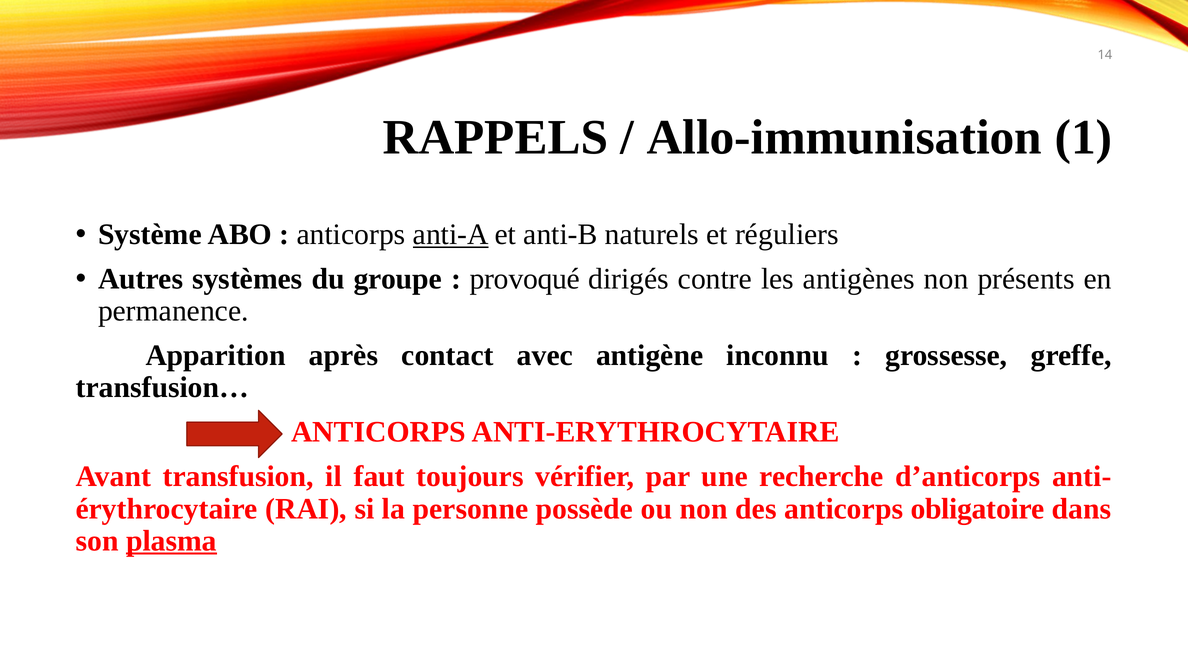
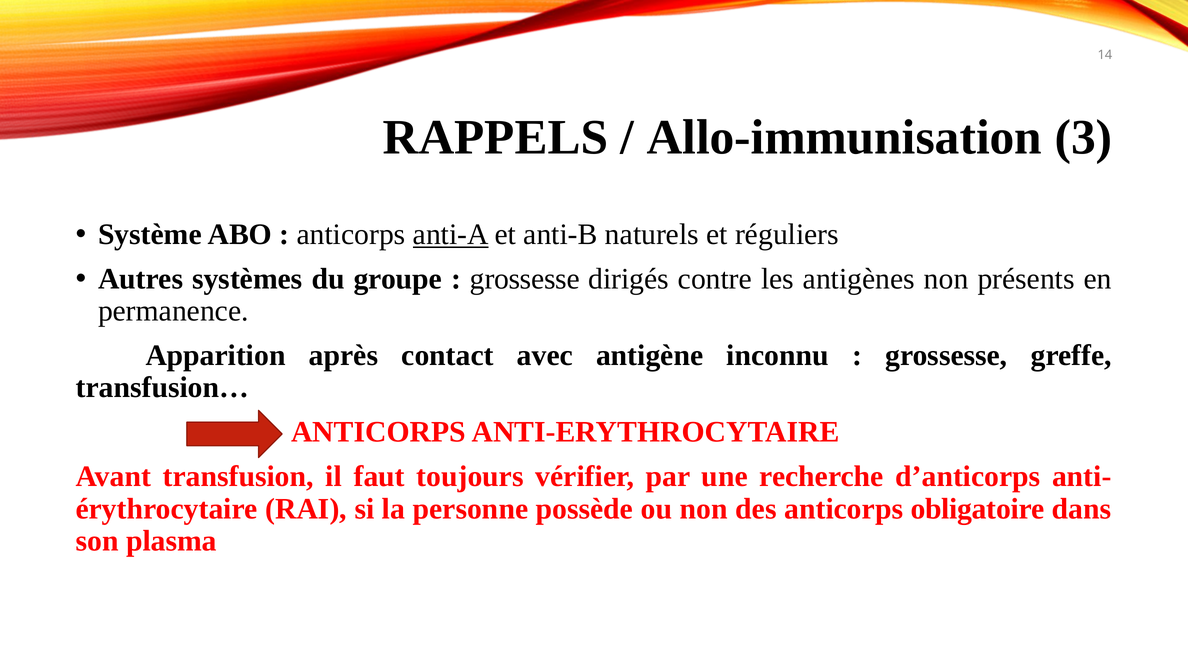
1: 1 -> 3 (1083, 137)
provoqué: provoqué -> grossesse (525, 279)
plasma underline: present -> none (171, 540)
